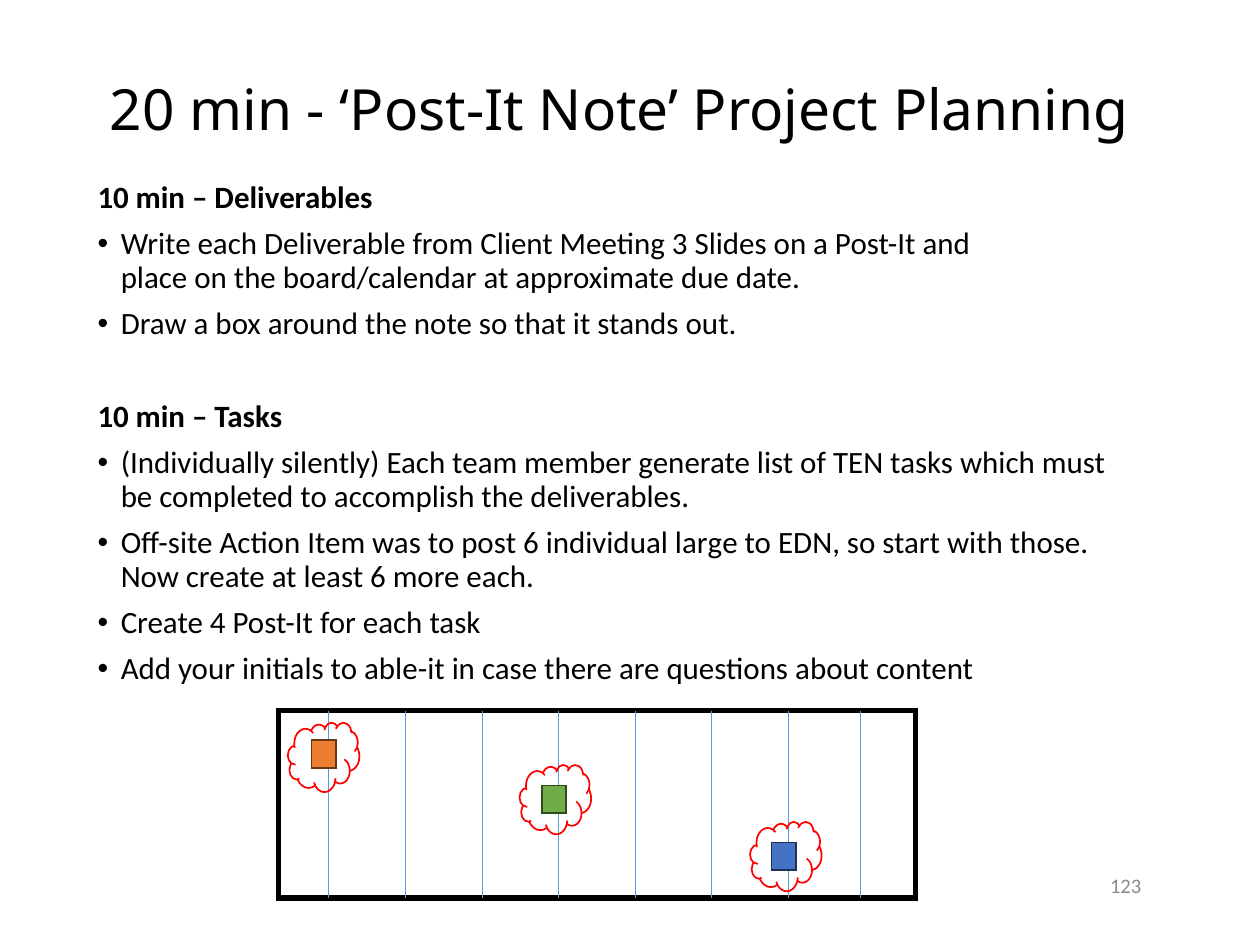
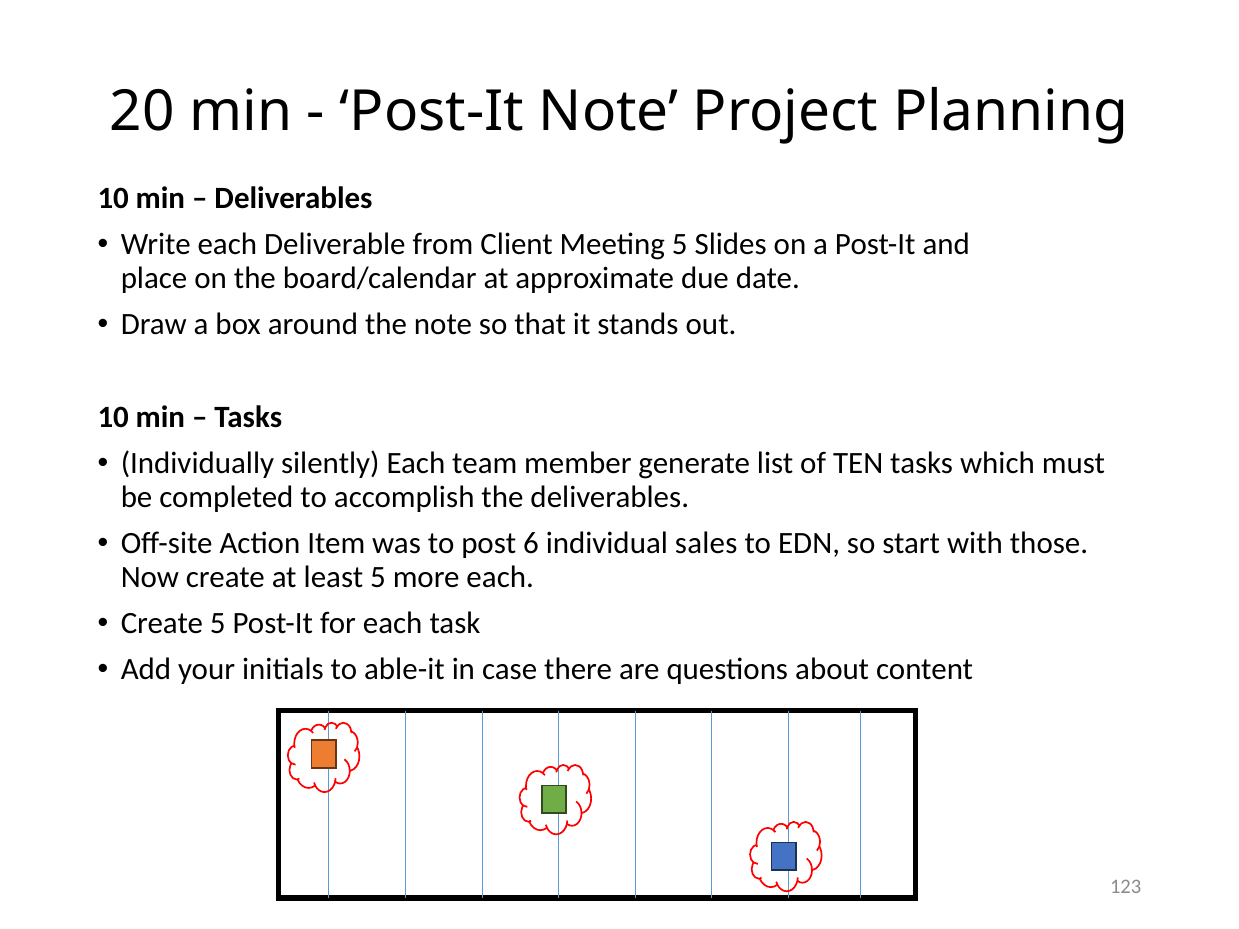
Meeting 3: 3 -> 5 (680, 245)
large: large -> sales (706, 543)
least 6: 6 -> 5 (378, 577)
Create 4: 4 -> 5 (218, 623)
